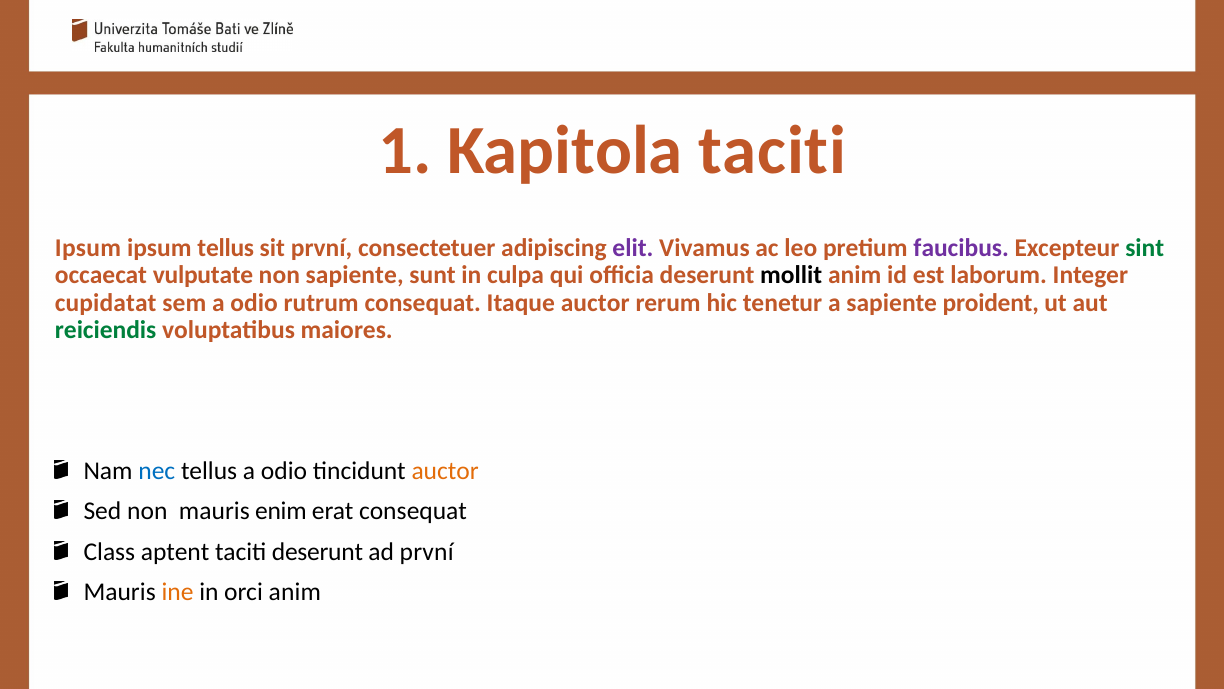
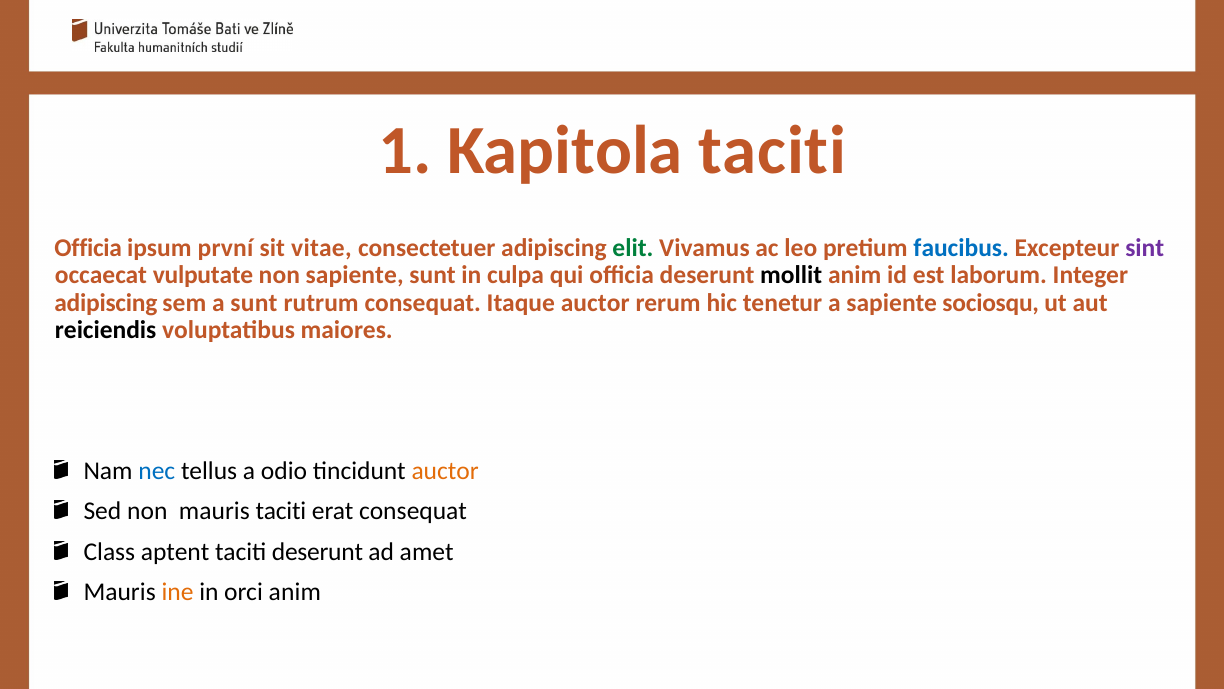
Ipsum: Ipsum -> Officia (88, 248)
ipsum tellus: tellus -> první (226, 248)
sit první: první -> vitae (321, 248)
elit colour: purple -> green (633, 248)
faucibus colour: purple -> blue (961, 248)
sint colour: green -> purple (1145, 248)
cupidatat: cupidatat -> adipiscing (106, 303)
sem a odio: odio -> sunt (254, 303)
proident: proident -> sociosqu (991, 303)
reiciendis colour: green -> black (106, 330)
mauris enim: enim -> taciti (281, 511)
ad první: první -> amet (427, 551)
